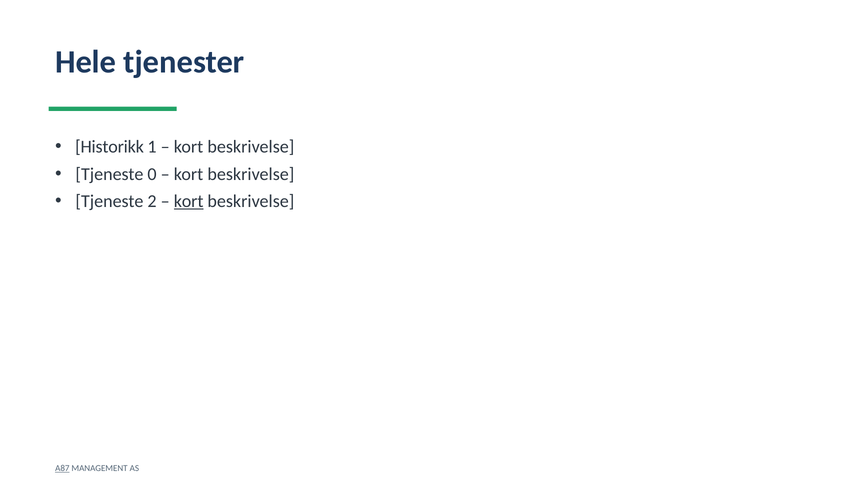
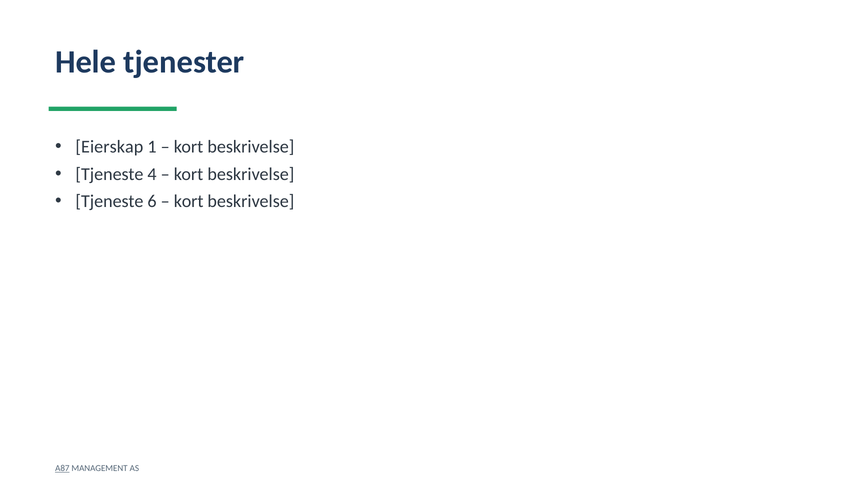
Historikk: Historikk -> Eierskap (109, 147)
0: 0 -> 4 (152, 174)
2: 2 -> 6 (152, 201)
kort underline: present -> none (189, 201)
